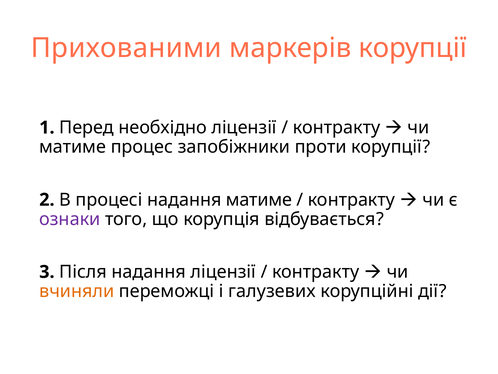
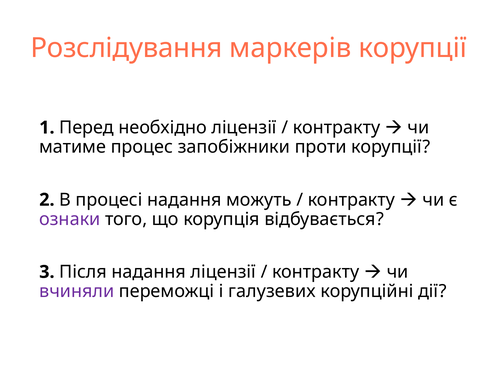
Прихованими: Прихованими -> Розслідування (127, 48)
надання матиме: матиме -> можуть (259, 200)
вчиняли colour: orange -> purple (77, 291)
